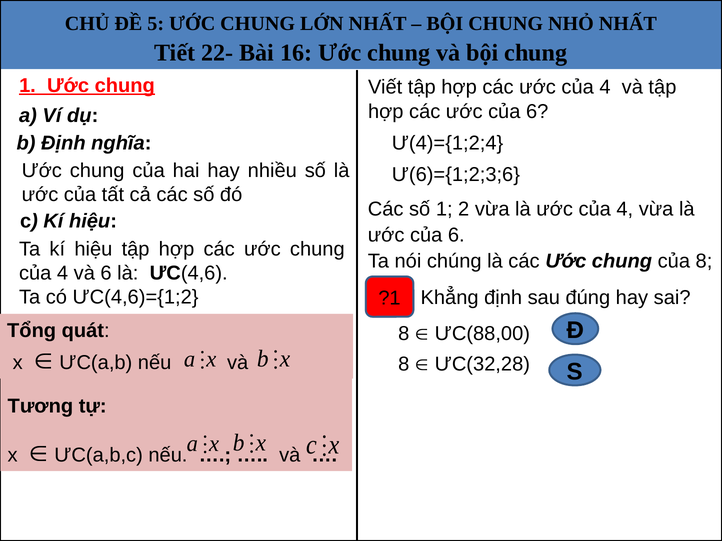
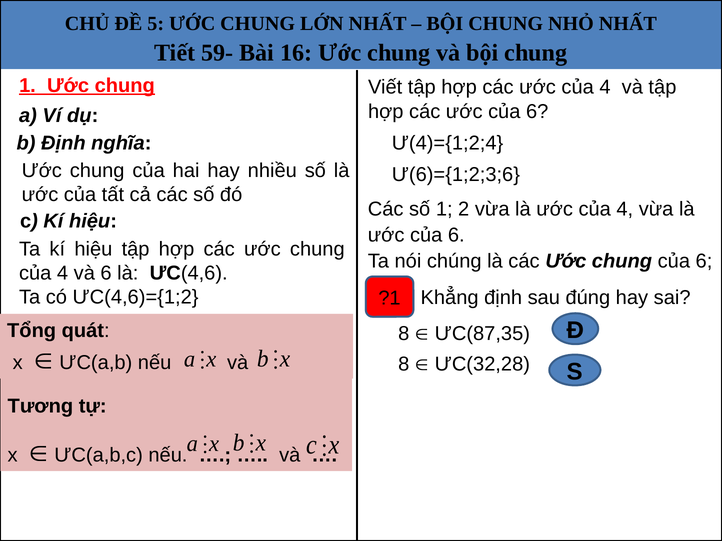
22-: 22- -> 59- (217, 53)
chung của 8: 8 -> 6 (704, 262)
ƯC(88,00: ƯC(88,00 -> ƯC(87,35 (482, 334)
